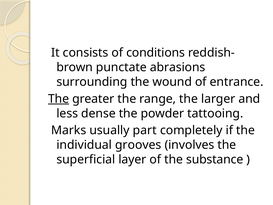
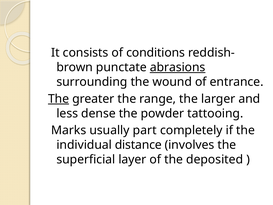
abrasions underline: none -> present (178, 67)
grooves: grooves -> distance (138, 145)
substance: substance -> deposited (215, 159)
